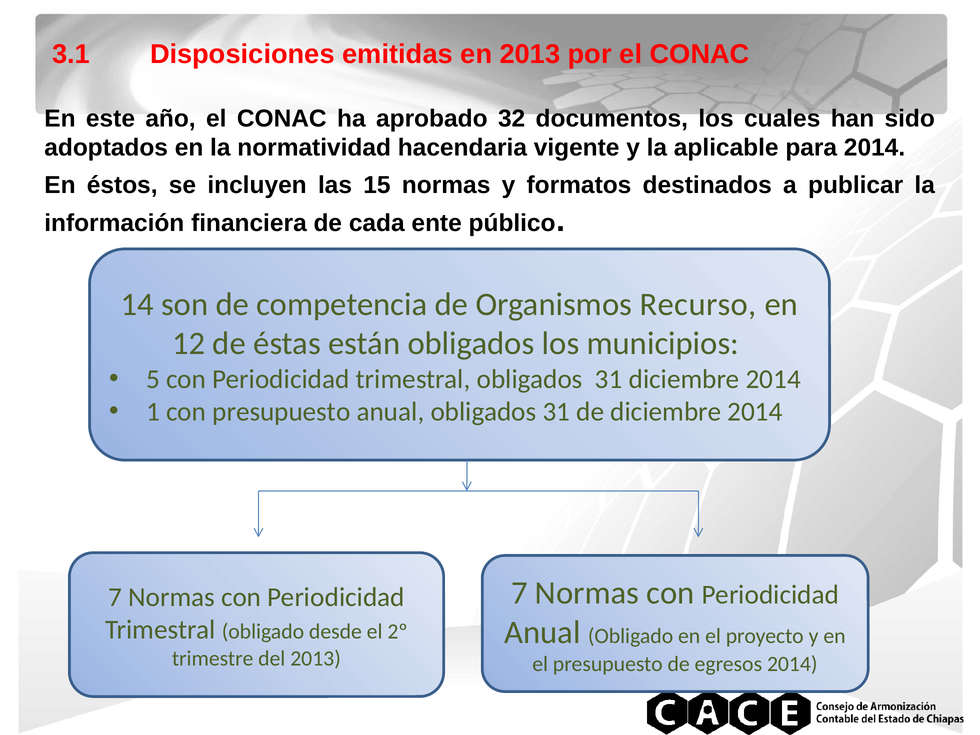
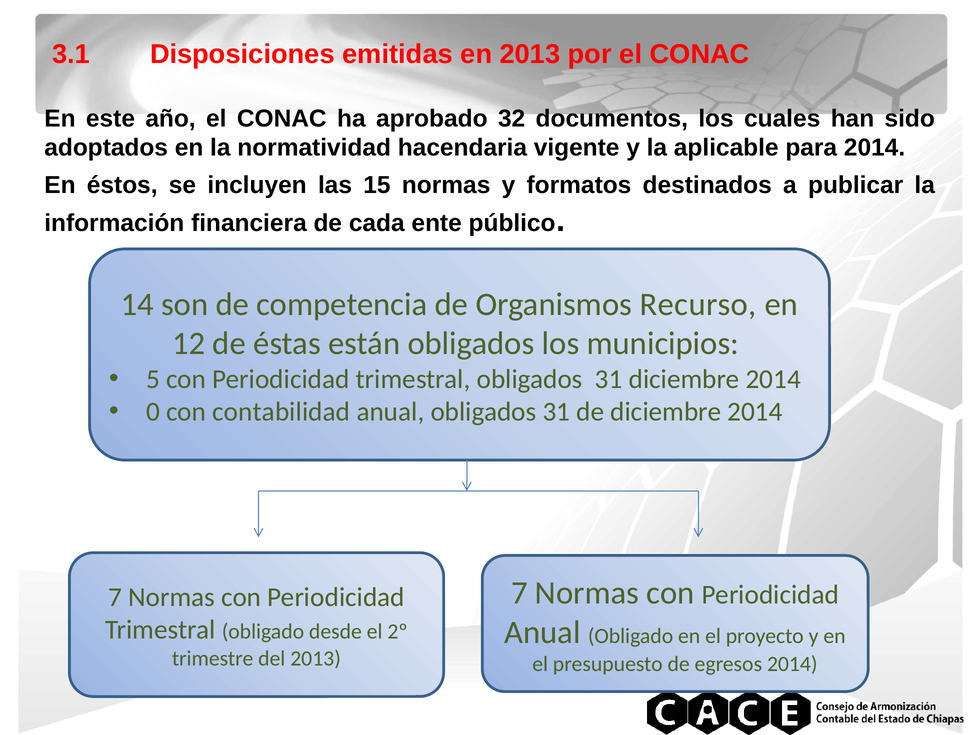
1: 1 -> 0 (153, 412)
con presupuesto: presupuesto -> contabilidad (281, 412)
